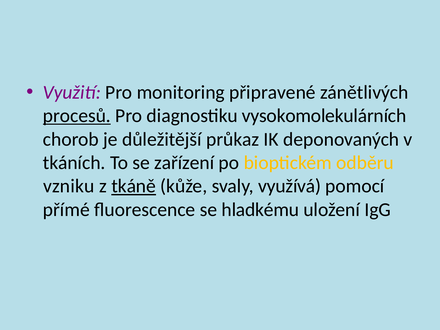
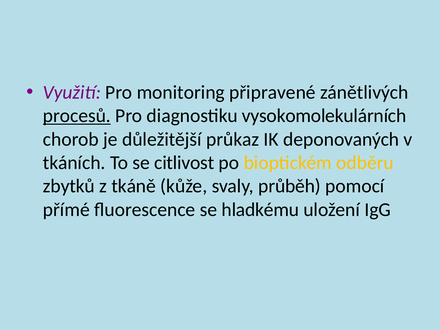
zařízení: zařízení -> citlivost (184, 163)
vzniku: vzniku -> zbytků (69, 186)
tkáně underline: present -> none (134, 186)
využívá: využívá -> průběh (290, 186)
